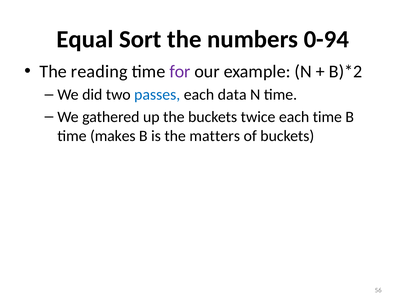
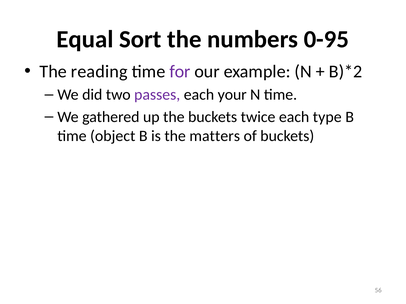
0-94: 0-94 -> 0-95 (326, 39)
passes colour: blue -> purple (157, 95)
data: data -> your (232, 95)
each time: time -> type (327, 117)
makes: makes -> object (113, 136)
